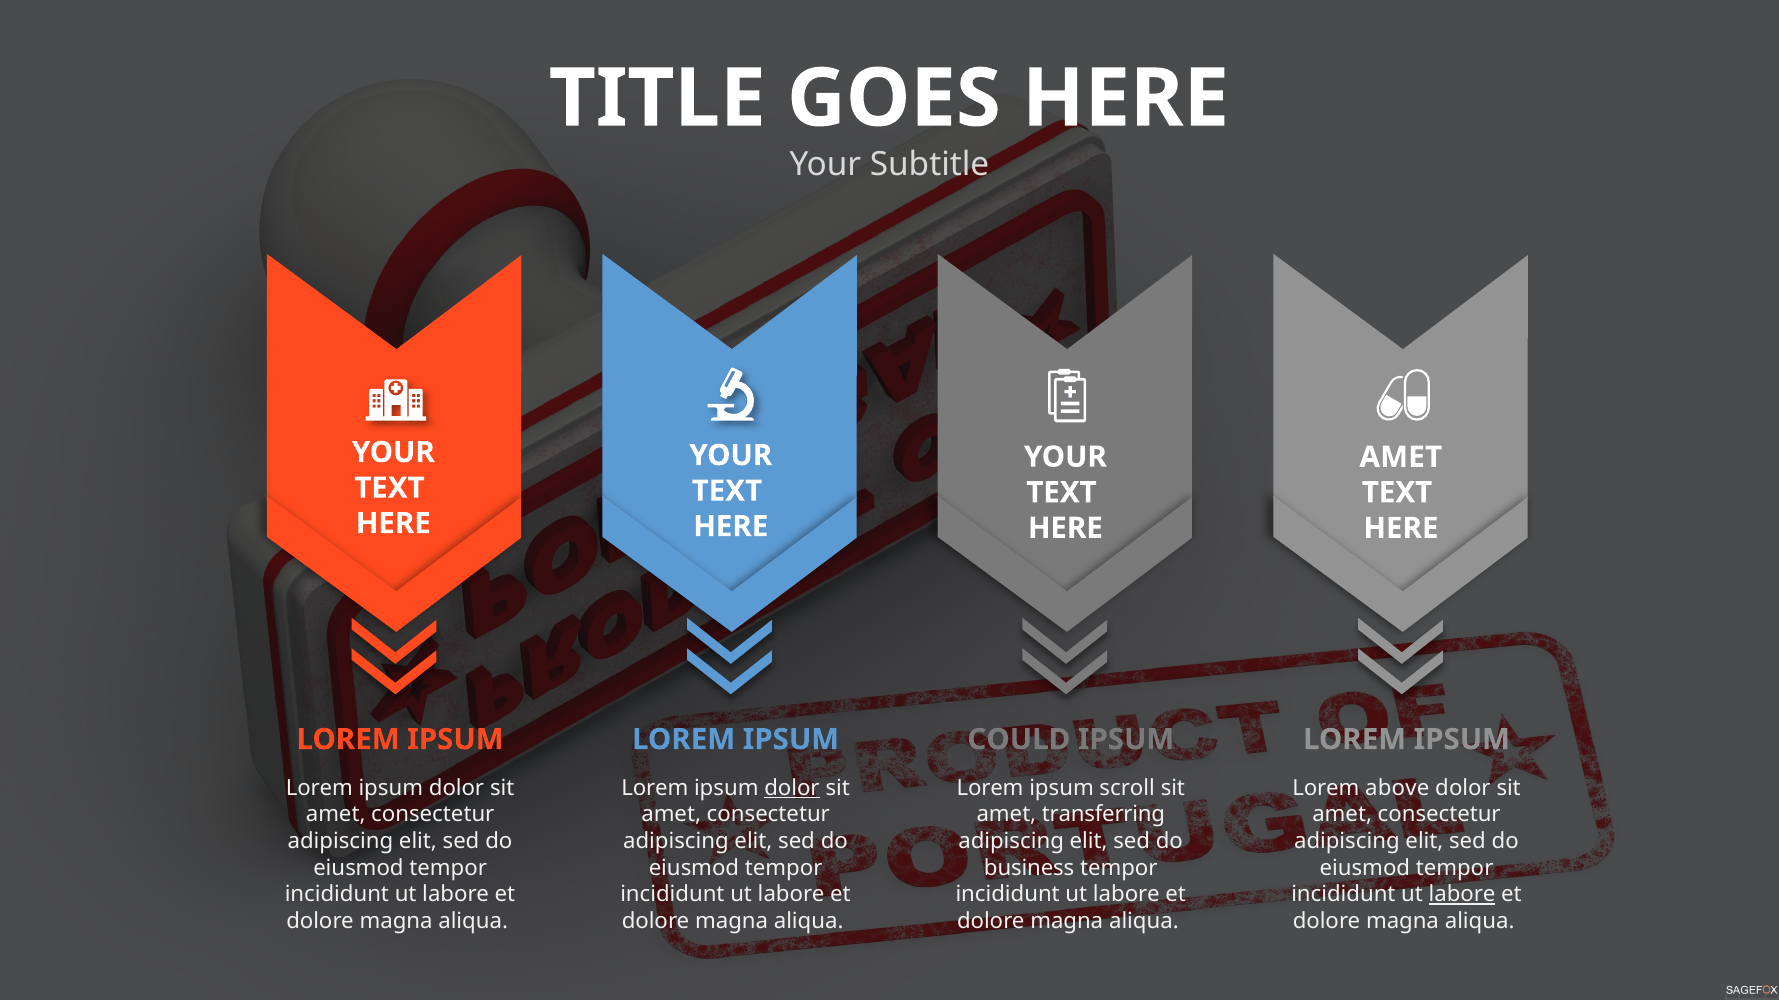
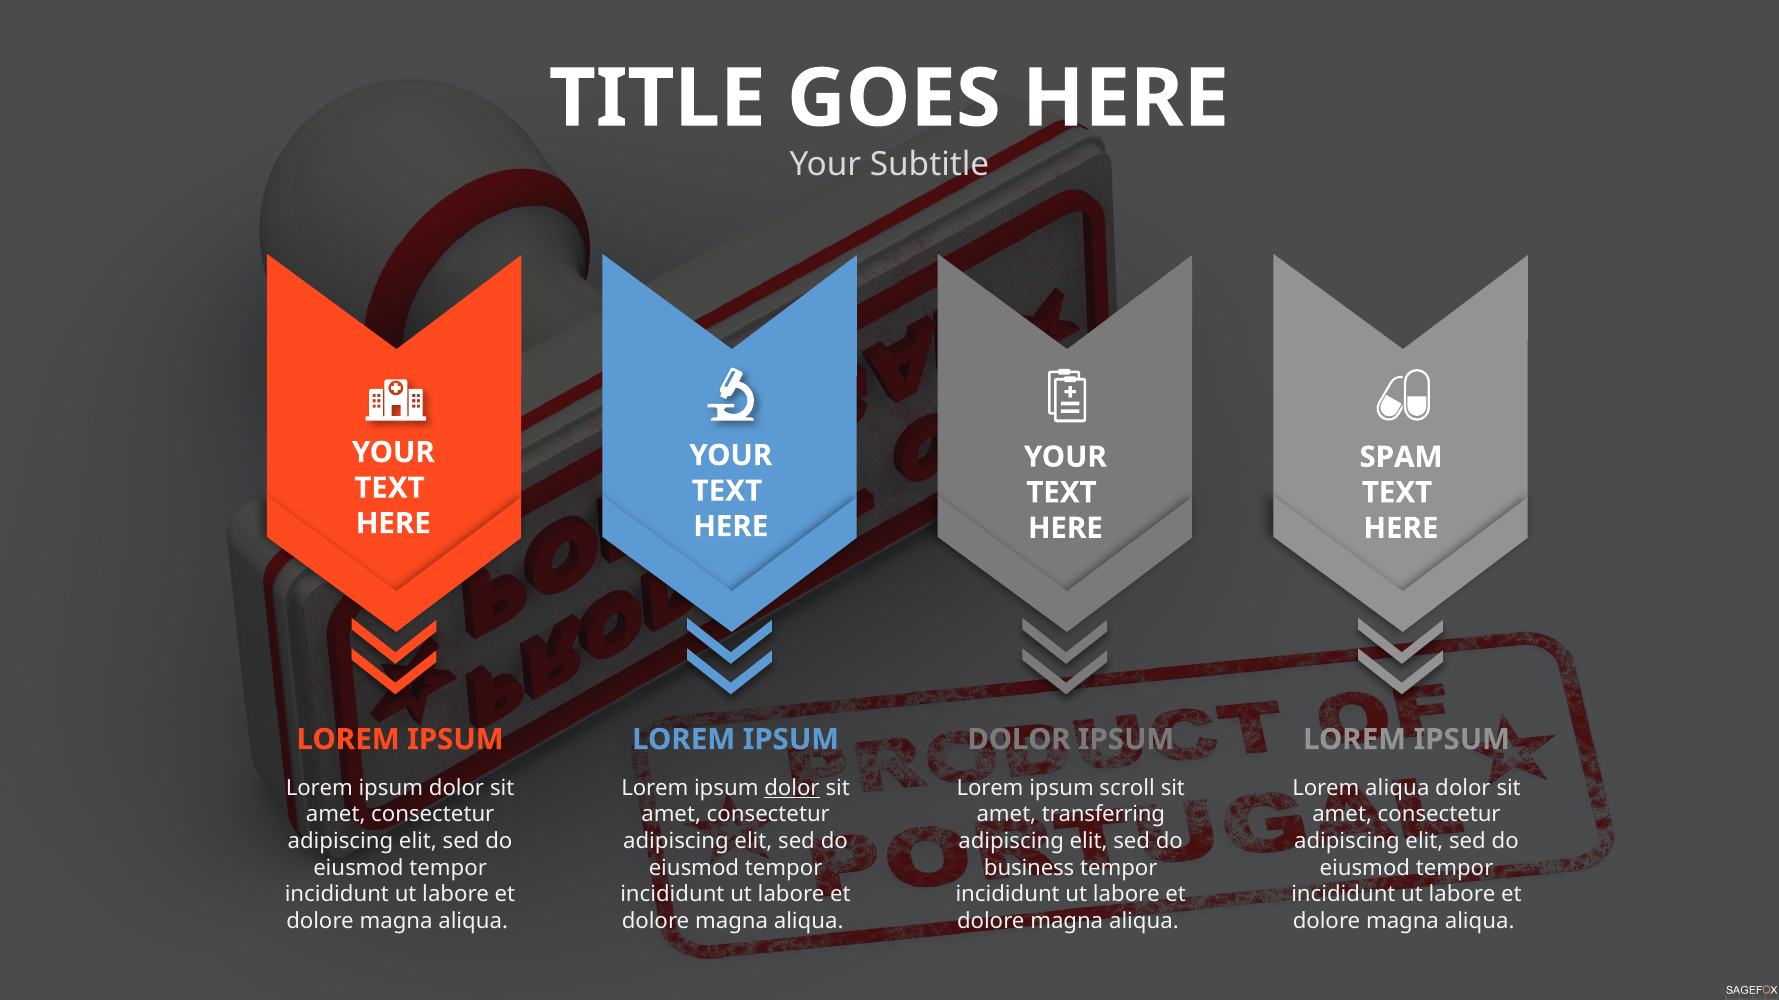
AMET: AMET -> SPAM (1401, 457)
COULD: COULD -> DOLOR (1019, 740)
Lorem above: above -> aliqua (1397, 788)
labore underline: present -> none (1462, 895)
